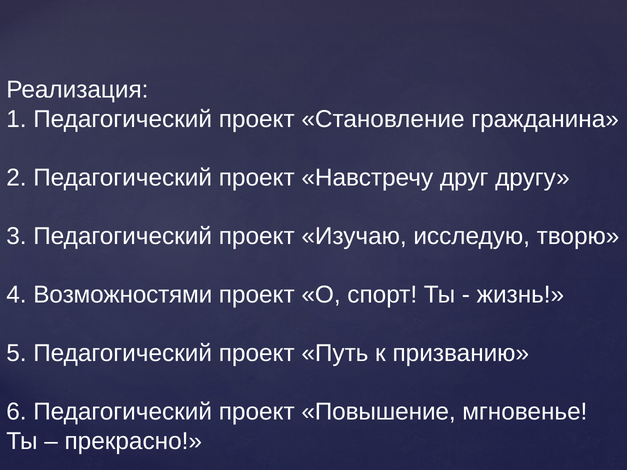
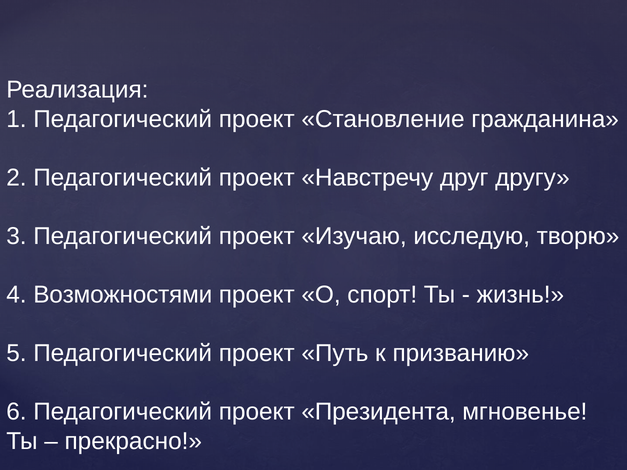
Повышение: Повышение -> Президента (379, 412)
